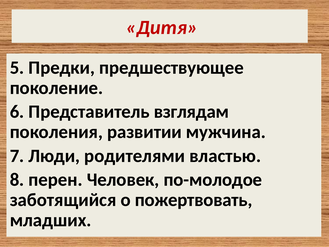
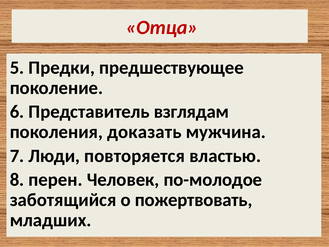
Дитя: Дитя -> Отца (162, 27)
развитии: развитии -> доказать (144, 132)
родителями: родителями -> повторяется (135, 156)
